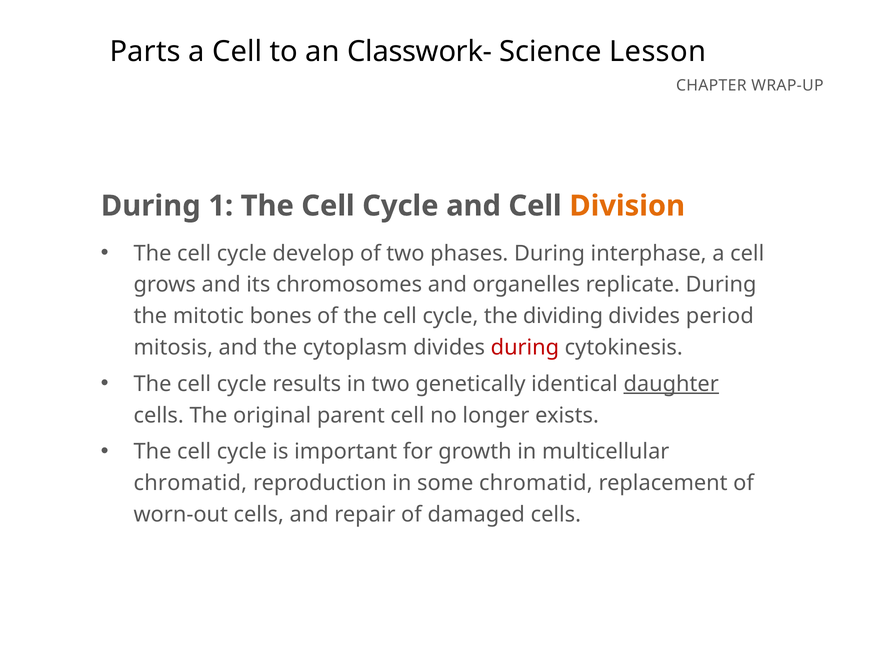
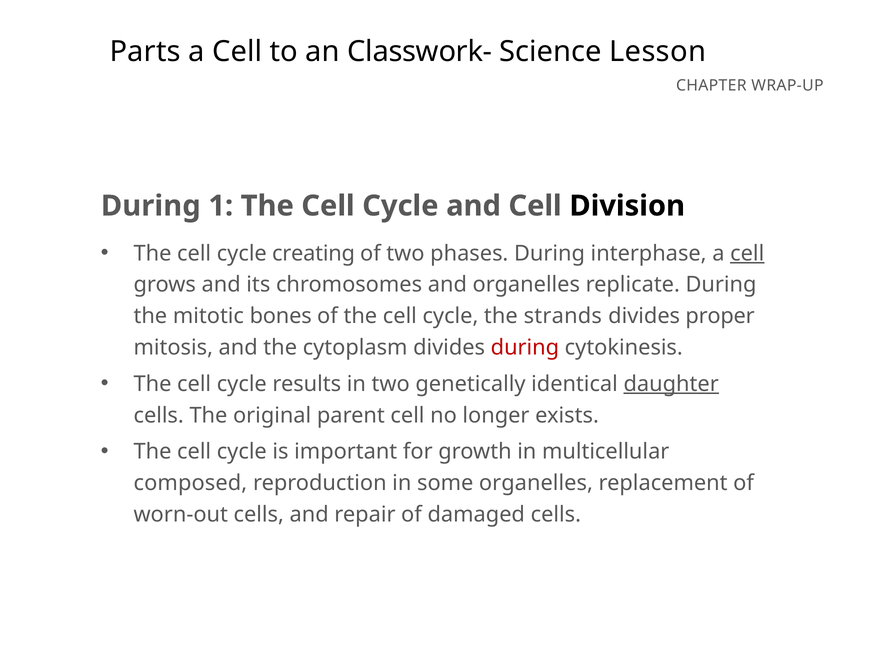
Division colour: orange -> black (627, 206)
develop: develop -> creating (314, 253)
cell underline: none -> present (747, 253)
dividing: dividing -> strands (563, 316)
period: period -> proper (720, 316)
chromatid: chromatid -> composed (190, 483)
some chromatid: chromatid -> organelles (536, 483)
